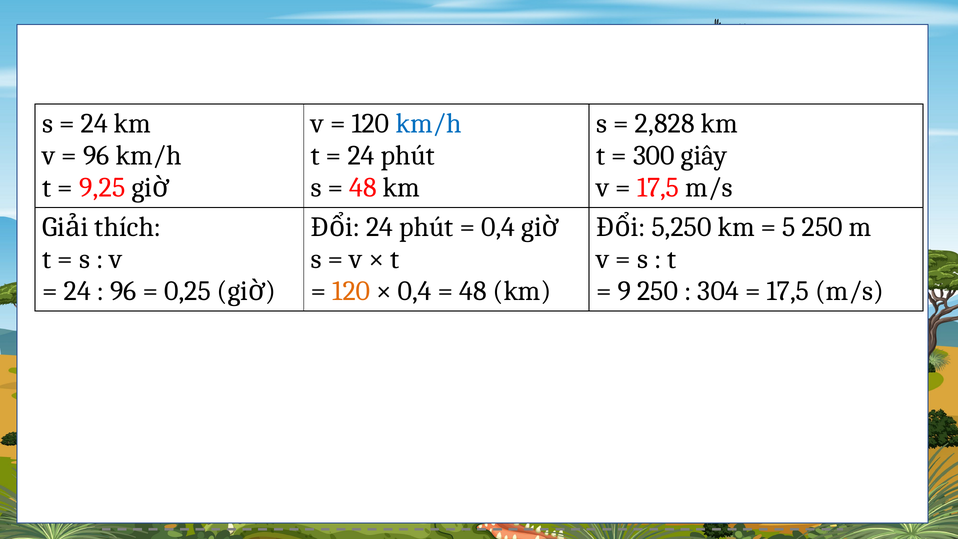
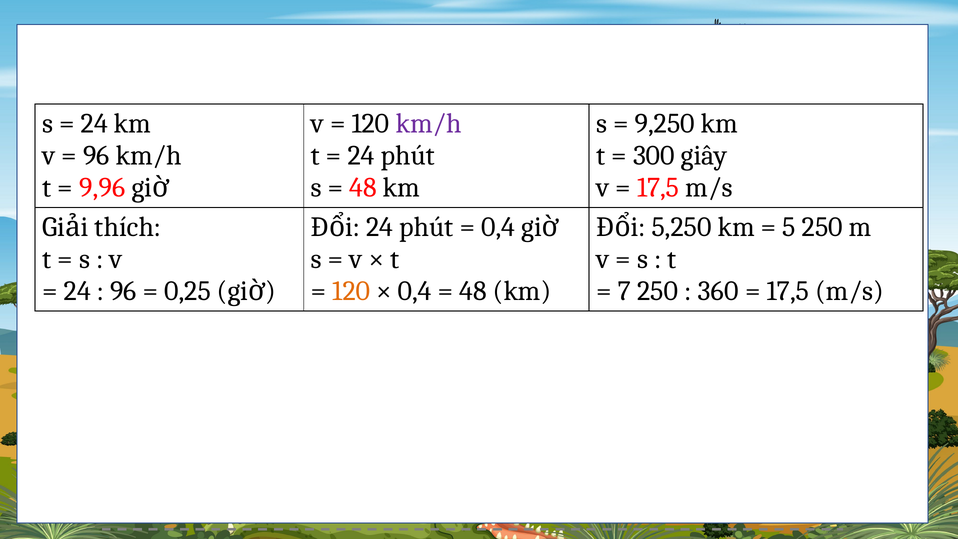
km/h colour: blue -> purple (429, 123)
2,828: 2,828 -> 9,250 (665, 123)
9,25: 9,25 -> 9,96 (102, 188)
9: 9 -> 7 (624, 291)
304: 304 -> 360 (718, 291)
